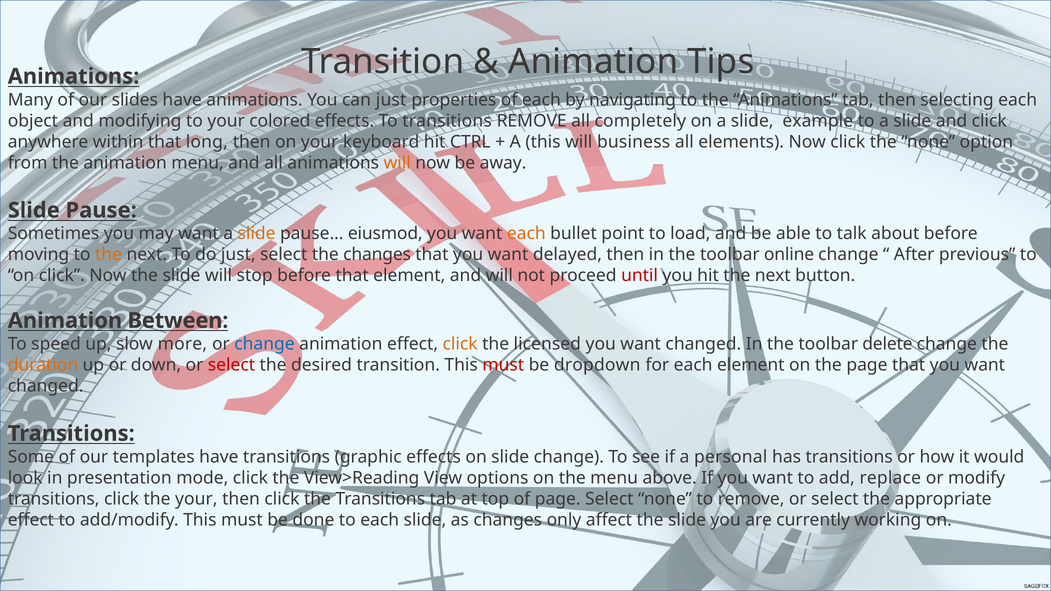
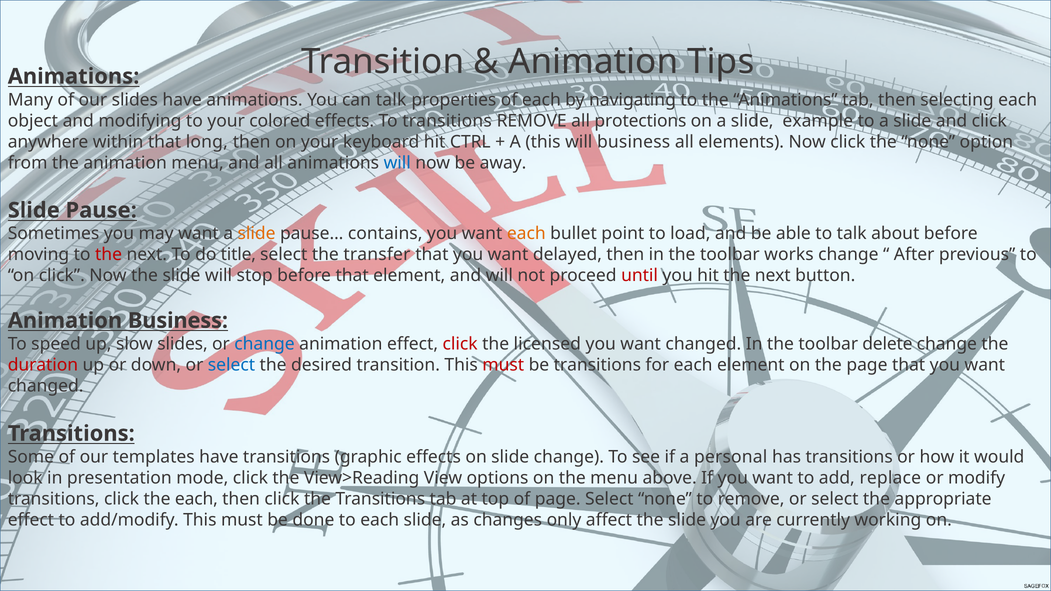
can just: just -> talk (391, 100)
completely: completely -> protections (640, 121)
will colour: orange -> blue (397, 163)
eiusmod: eiusmod -> contains (385, 234)
the colour: orange -> red (109, 255)
do just: just -> title (238, 255)
the changes: changes -> transfer (377, 255)
online: online -> works (789, 255)
Animation Between: Between -> Business (178, 321)
slow more: more -> slides (183, 344)
click colour: orange -> red (460, 344)
duration colour: orange -> red (43, 365)
select colour: red -> blue (231, 365)
be dropdown: dropdown -> transitions (597, 365)
the your: your -> each (196, 499)
